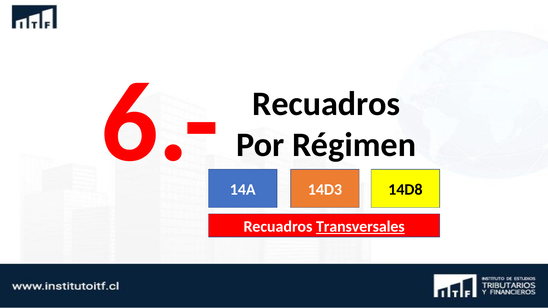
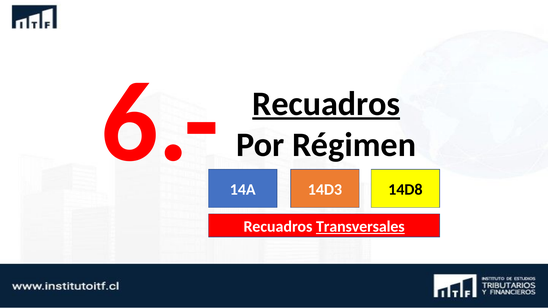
Recuadros underline: none -> present (326, 104)
